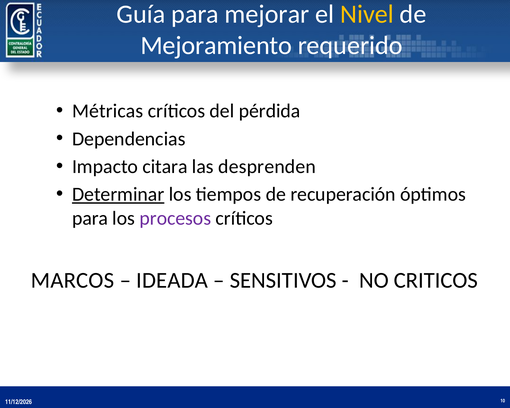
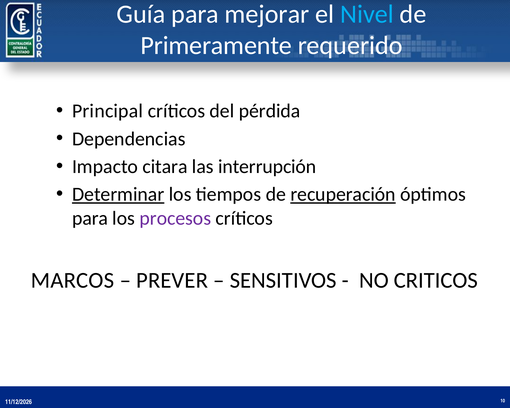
Nivel colour: yellow -> light blue (367, 14)
Mejoramiento: Mejoramiento -> Primeramente (216, 46)
Métricas: Métricas -> Principal (108, 111)
desprenden: desprenden -> interrupción (267, 167)
recuperación underline: none -> present (343, 194)
IDEADA: IDEADA -> PREVER (172, 280)
